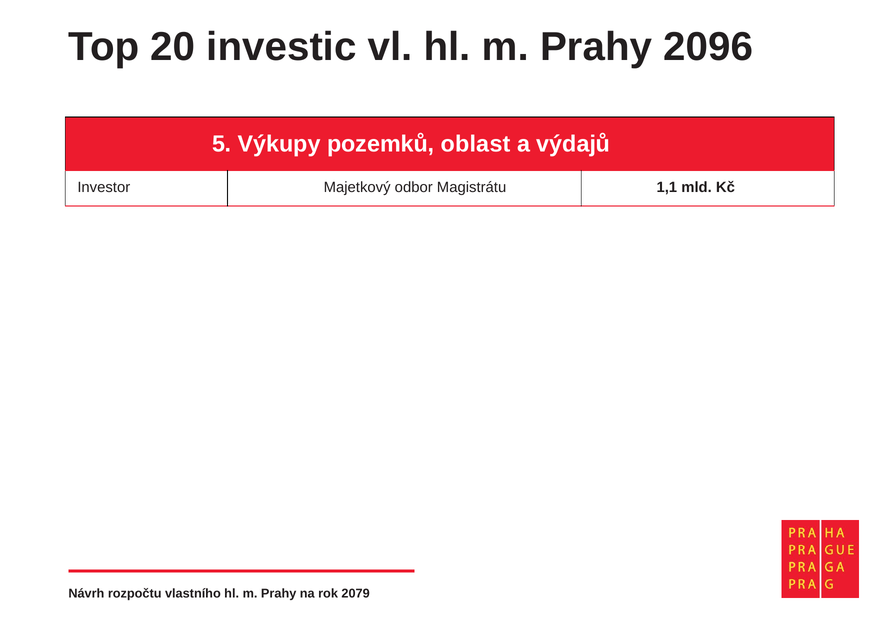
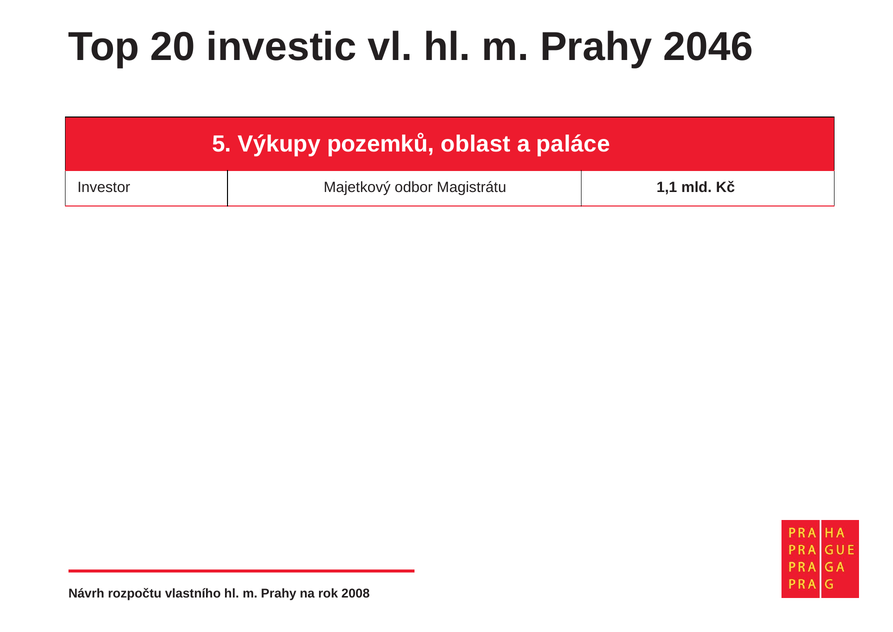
2096: 2096 -> 2046 (708, 47)
výdajů: výdajů -> paláce (573, 144)
2079: 2079 -> 2008 (356, 593)
